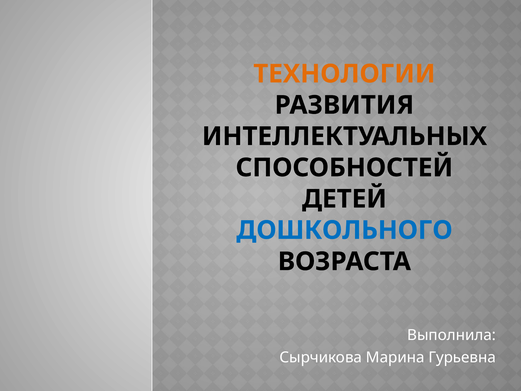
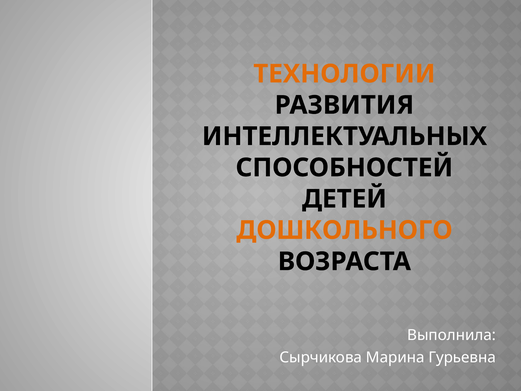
ДОШКОЛЬНОГО colour: blue -> orange (344, 230)
